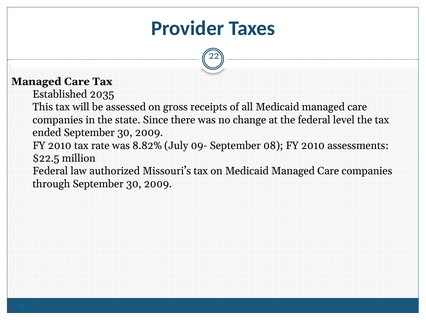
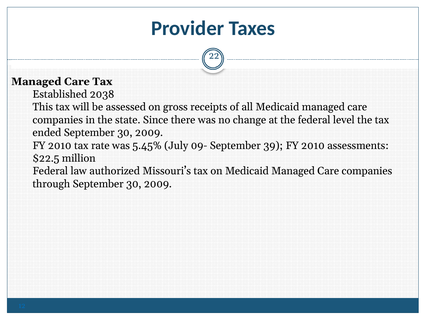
2035: 2035 -> 2038 (102, 94)
8.82%: 8.82% -> 5.45% (147, 145)
08: 08 -> 39 (273, 145)
